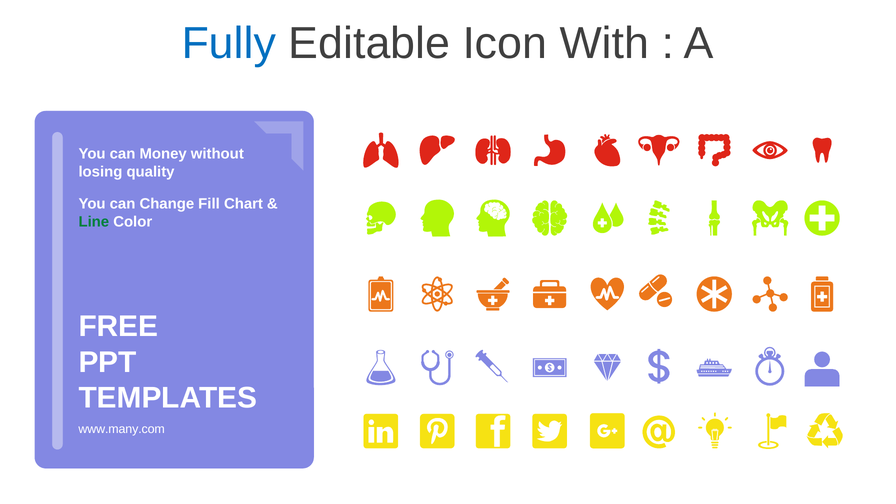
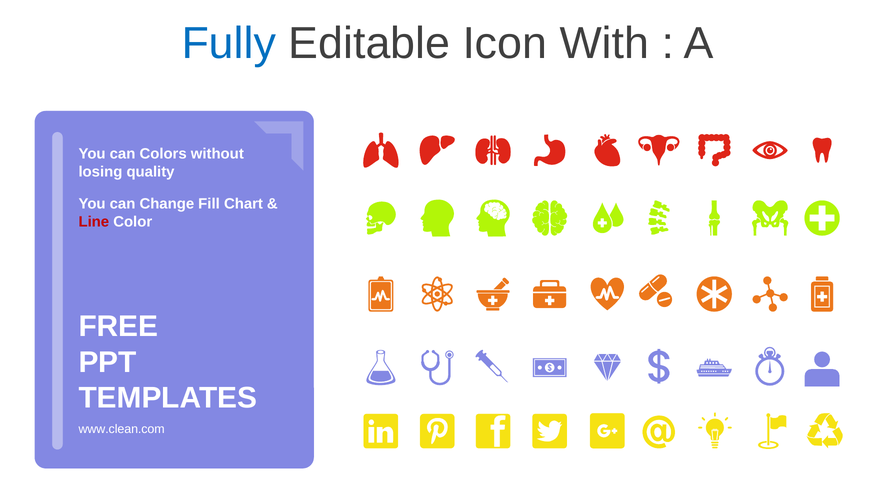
Money: Money -> Colors (163, 154)
Line colour: green -> red (94, 222)
www.many.com: www.many.com -> www.clean.com (122, 429)
